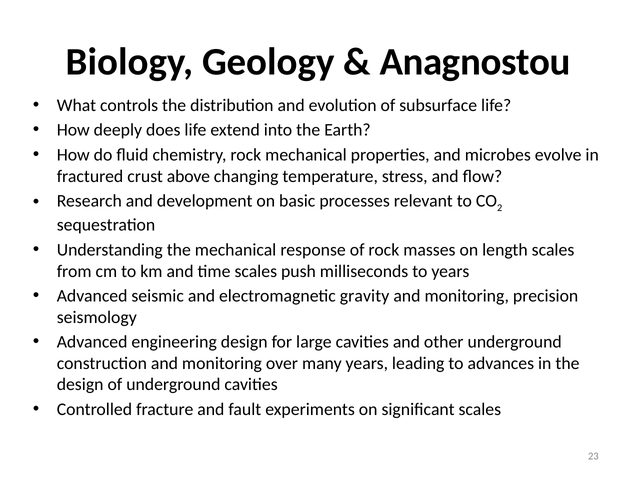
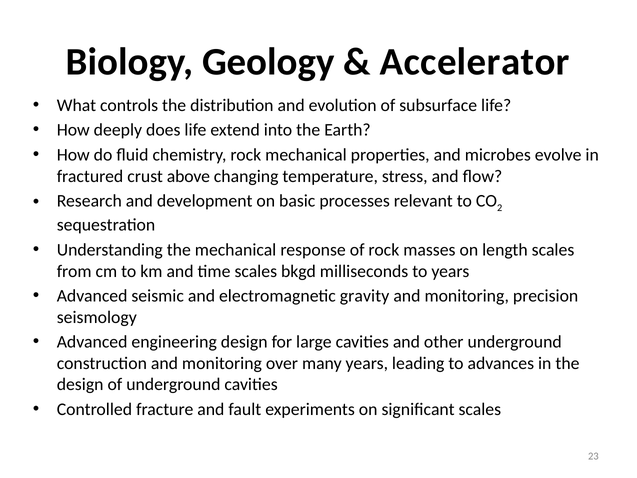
Anagnostou: Anagnostou -> Accelerator (475, 62)
push: push -> bkgd (298, 271)
